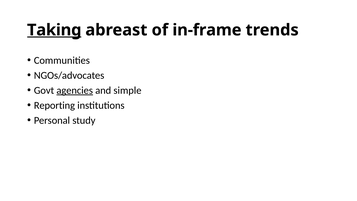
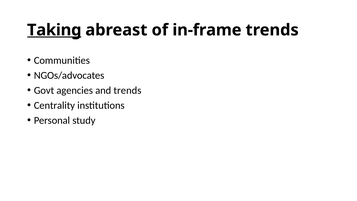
agencies underline: present -> none (75, 90)
and simple: simple -> trends (127, 90)
Reporting: Reporting -> Centrality (54, 105)
